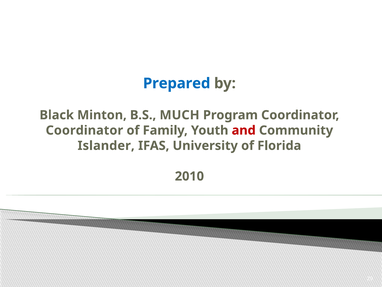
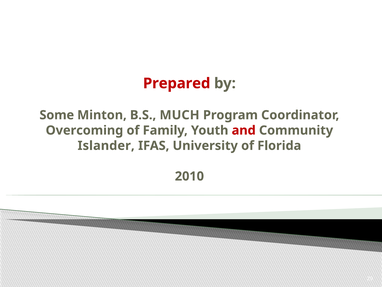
Prepared colour: blue -> red (177, 83)
Black: Black -> Some (57, 115)
Coordinator: Coordinator -> Overcoming (84, 130)
